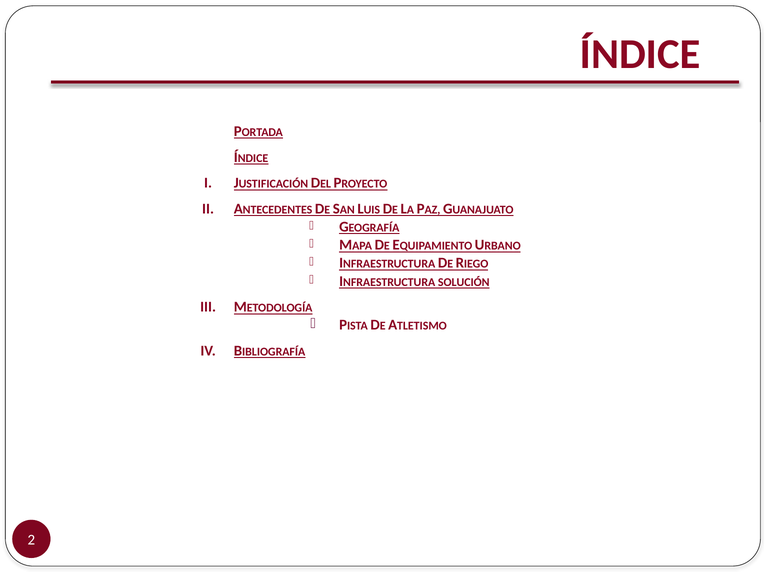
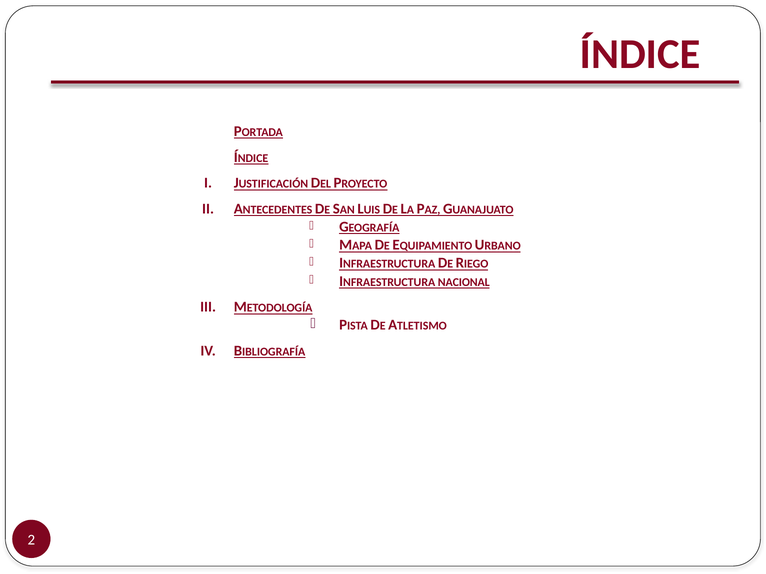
SOLUCIÓN: SOLUCIÓN -> NACIONAL (464, 282)
